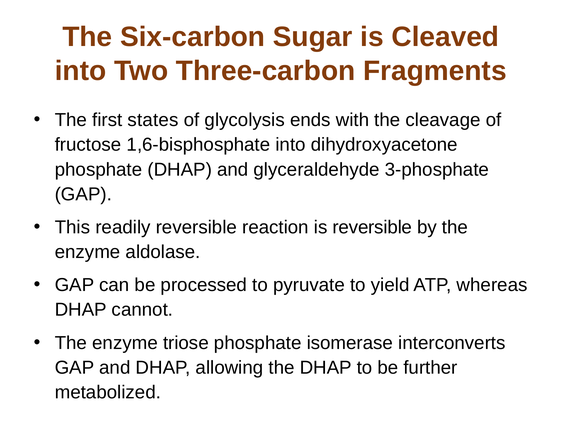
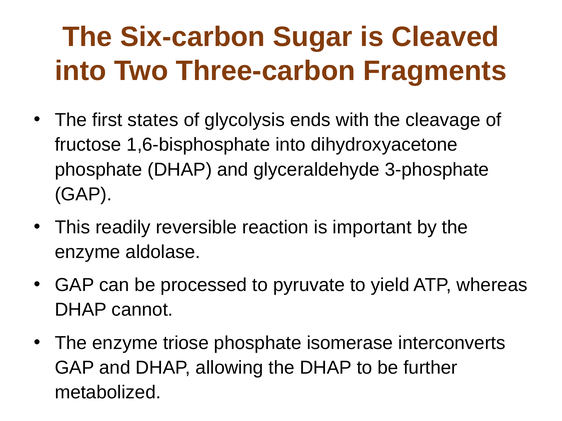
is reversible: reversible -> important (372, 228)
